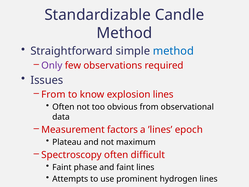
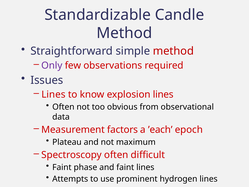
method colour: blue -> red (173, 51)
From: From -> Lines (53, 94)
’lines: ’lines -> ’each (160, 130)
